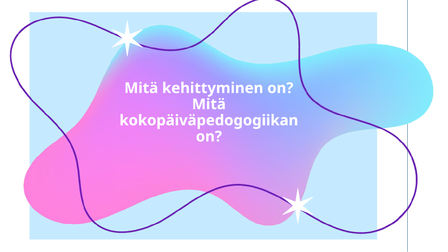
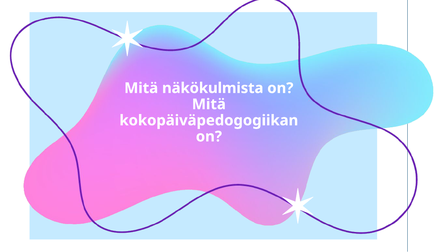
kehittyminen: kehittyminen -> näkökulmista (213, 88)
